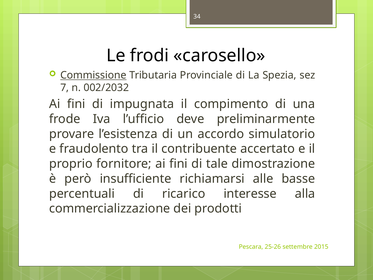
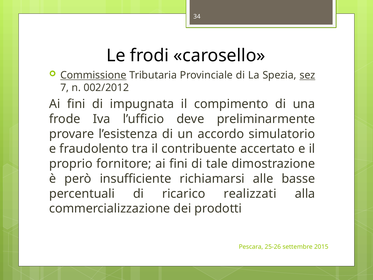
sez underline: none -> present (307, 75)
002/2032: 002/2032 -> 002/2012 (106, 88)
interesse: interesse -> realizzati (250, 194)
